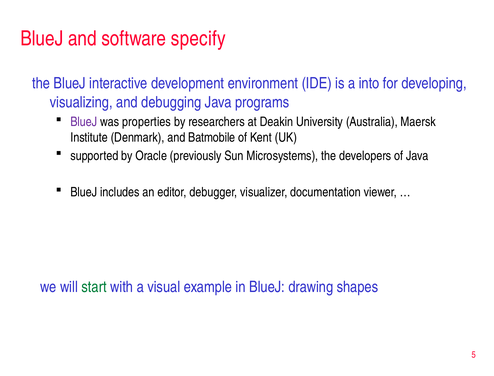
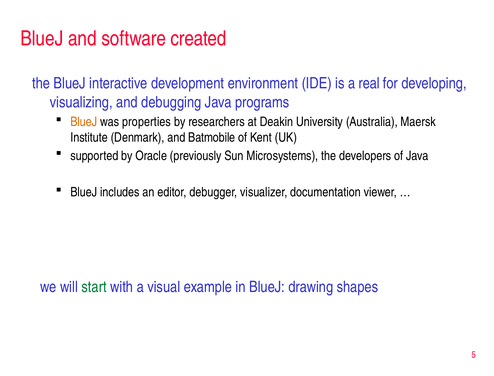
specify: specify -> created (198, 39)
into: into -> real (369, 83)
BlueJ colour: purple -> orange (84, 122)
